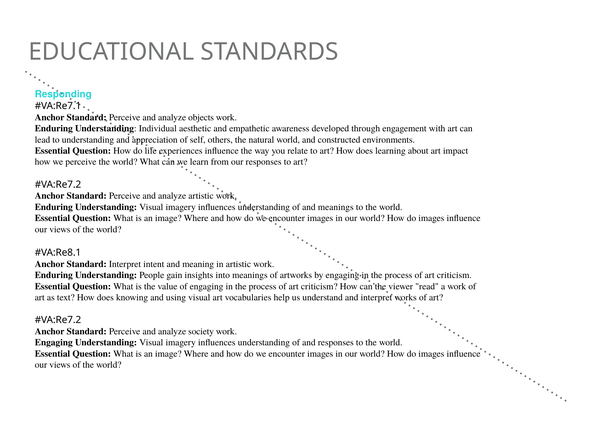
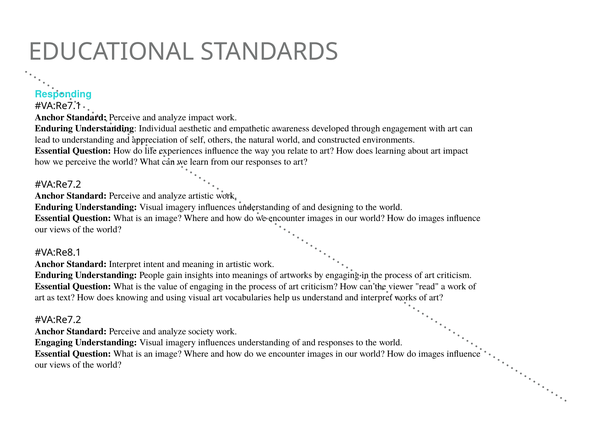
analyze objects: objects -> impact (201, 117)
and meanings: meanings -> designing (336, 207)
